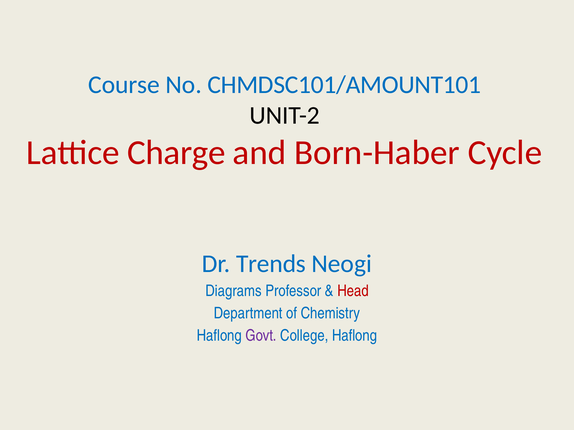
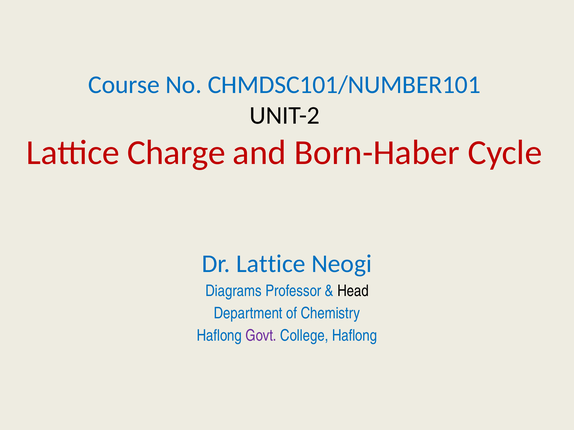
CHMDSC101/AMOUNT101: CHMDSC101/AMOUNT101 -> CHMDSC101/NUMBER101 (344, 85)
Dr Trends: Trends -> Lattice (271, 264)
Head colour: red -> black (353, 291)
